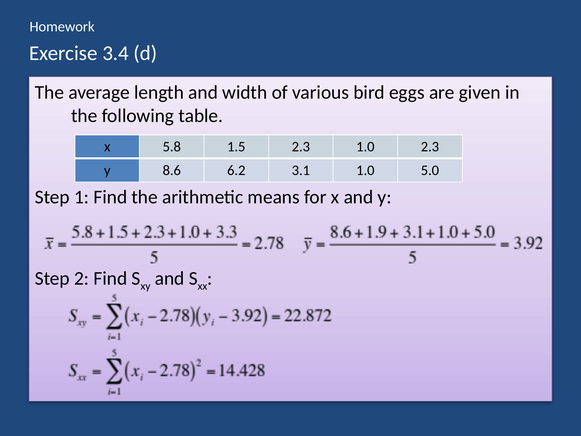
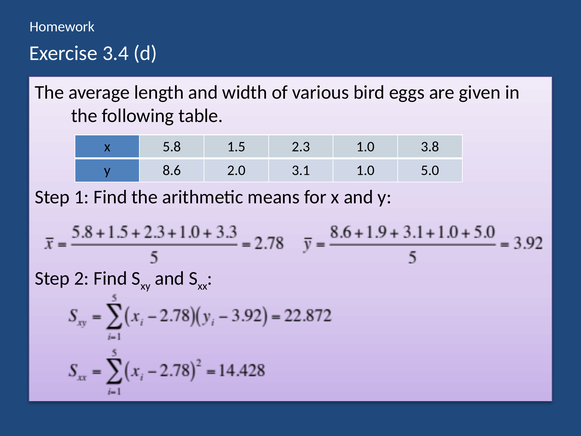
1.0 2.3: 2.3 -> 3.8 (430, 147)
6.2: 6.2 -> 2.0 (236, 170)
